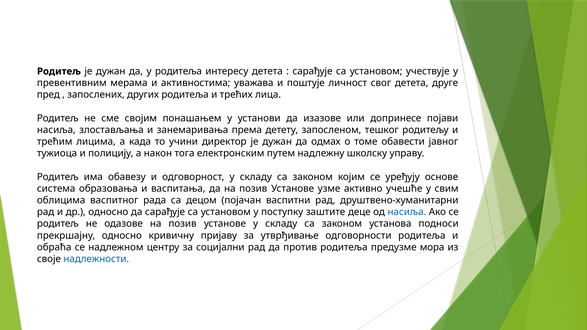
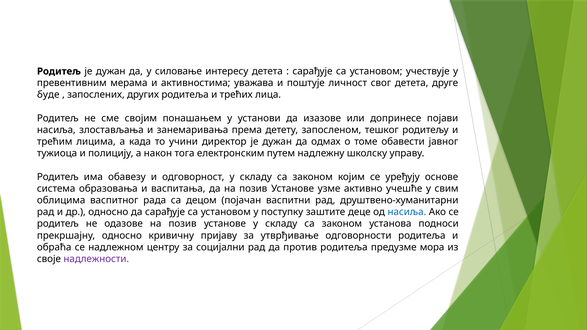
у родитеља: родитеља -> силовање (178, 71)
пред: пред -> буде (48, 95)
надлежности colour: blue -> purple (96, 259)
